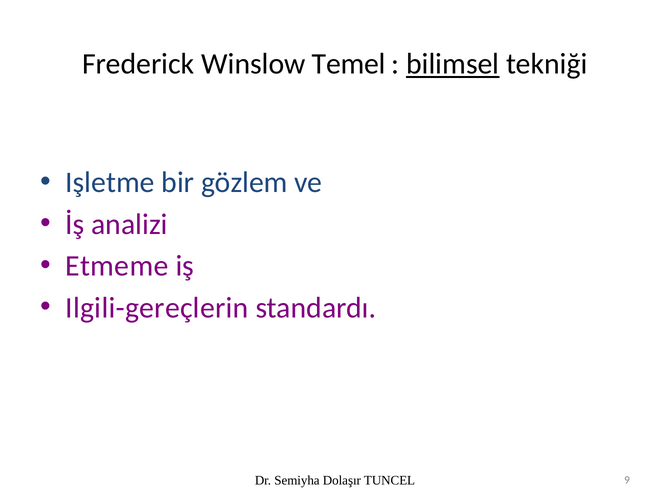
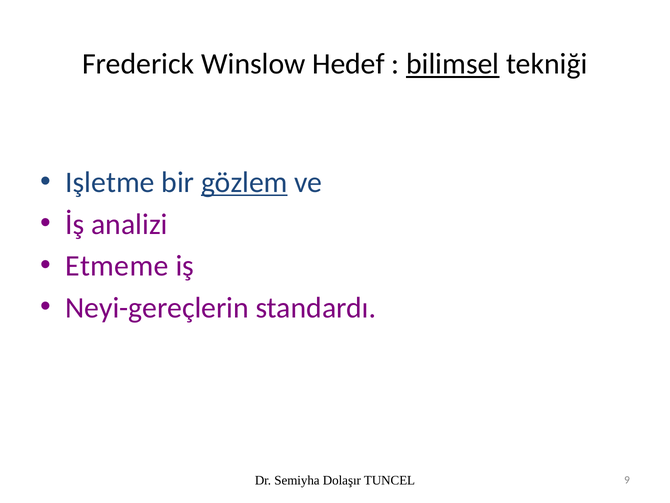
Temel: Temel -> Hedef (348, 64)
gözlem underline: none -> present (244, 182)
Ilgili-gereçlerin: Ilgili-gereçlerin -> Neyi-gereçlerin (157, 307)
